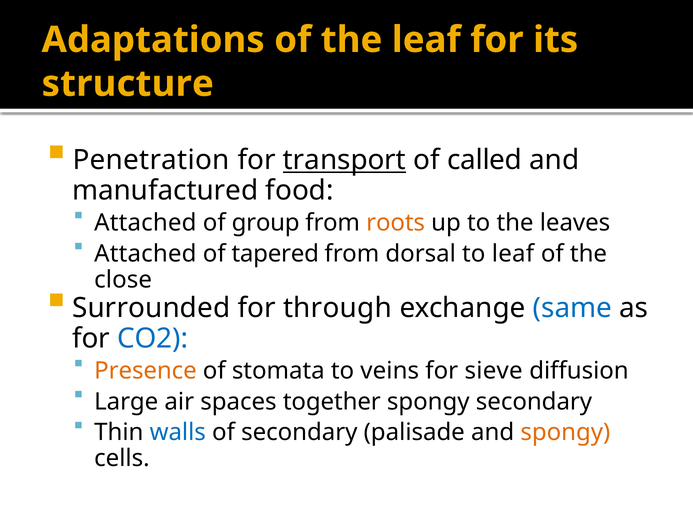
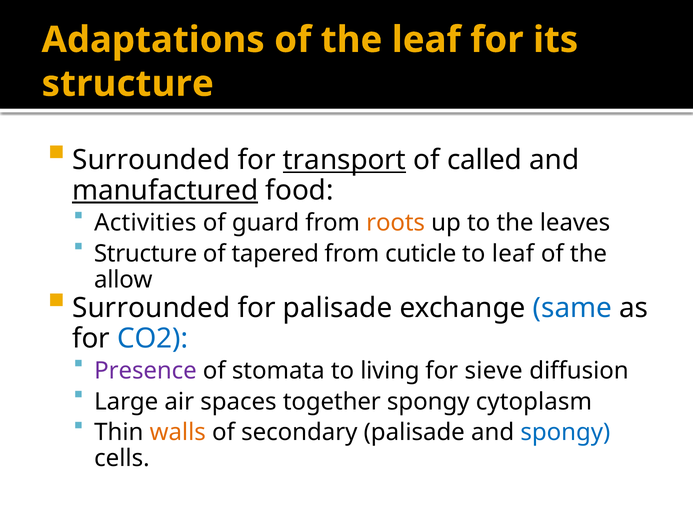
Penetration: Penetration -> Surrounded (151, 160)
manufactured underline: none -> present (165, 190)
Attached: Attached -> Activities (145, 223)
group: group -> guard (266, 223)
Attached: Attached -> Structure (146, 254)
dorsal: dorsal -> cuticle (421, 254)
close: close -> allow (123, 280)
for through: through -> palisade (338, 308)
Presence colour: orange -> purple (146, 371)
veins: veins -> living (390, 371)
spongy secondary: secondary -> cytoplasm (534, 402)
walls colour: blue -> orange (178, 432)
spongy colour: orange -> blue (565, 432)
